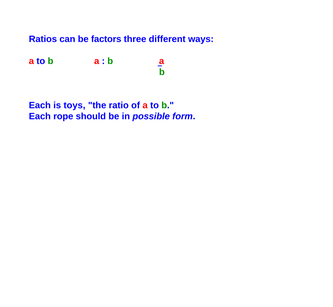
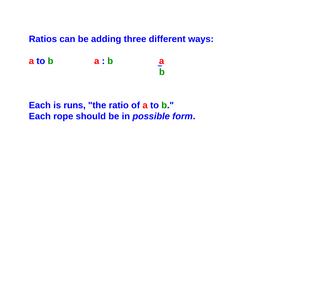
factors: factors -> adding (106, 39)
toys: toys -> runs (75, 105)
